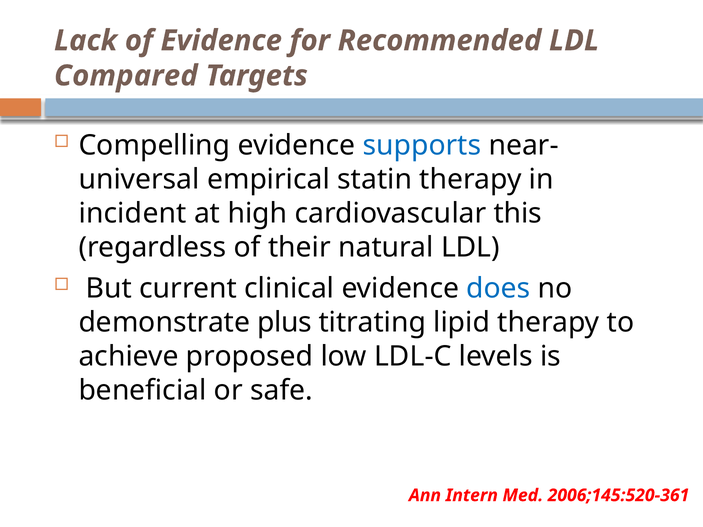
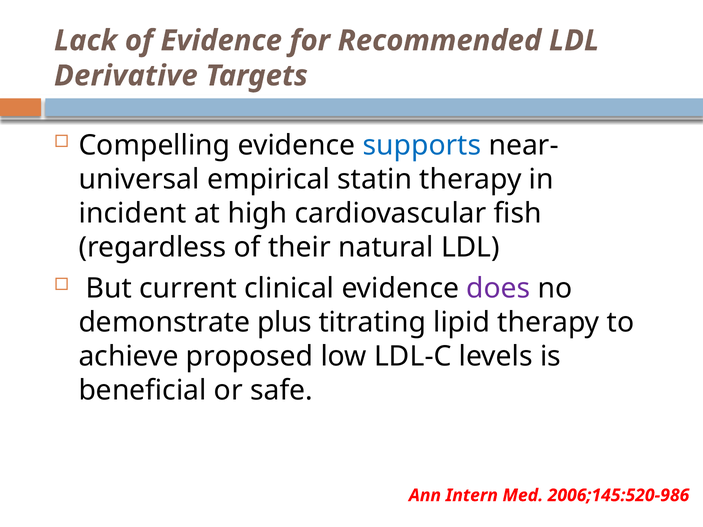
Compared: Compared -> Derivative (126, 76)
this: this -> fish (518, 214)
does colour: blue -> purple (498, 288)
2006;145:520-361: 2006;145:520-361 -> 2006;145:520-986 (619, 496)
